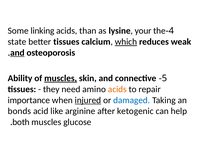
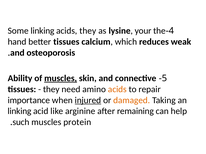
acids than: than -> they (88, 31)
state: state -> hand (17, 42)
which underline: present -> none (126, 42)
and underline: present -> none (17, 53)
damaged colour: blue -> orange (132, 100)
bonds: bonds -> linking (19, 111)
ketogenic: ketogenic -> remaining (135, 111)
both: both -> such (21, 122)
glucose: glucose -> protein (77, 122)
